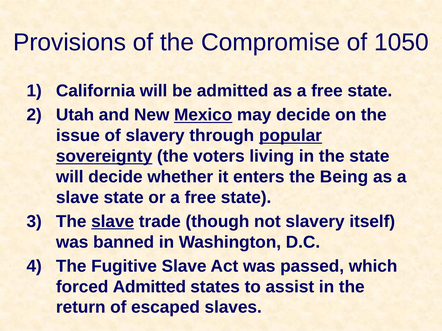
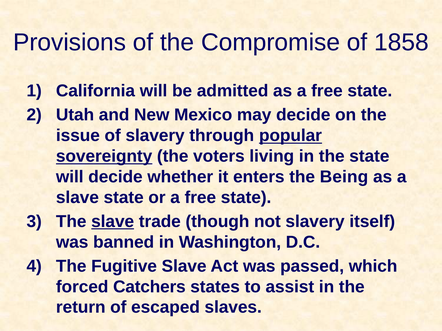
1050: 1050 -> 1858 (401, 43)
Mexico underline: present -> none (203, 115)
forced Admitted: Admitted -> Catchers (149, 287)
